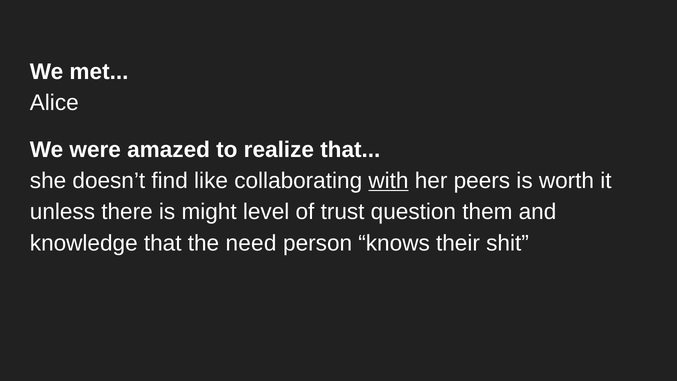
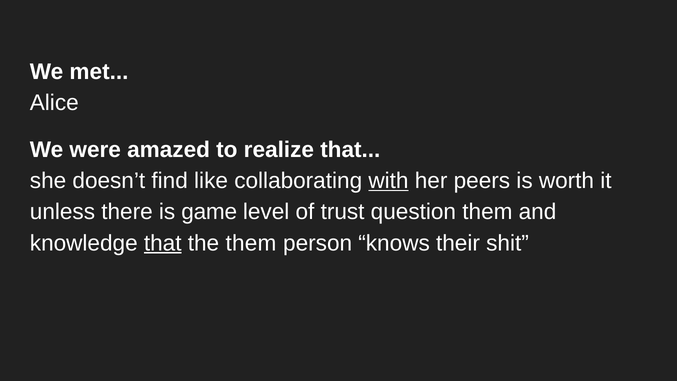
might: might -> game (209, 212)
that underline: none -> present (163, 243)
the need: need -> them (251, 243)
